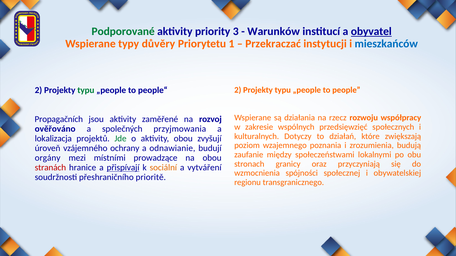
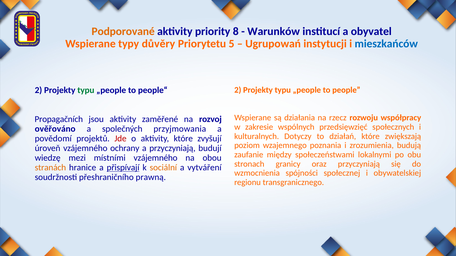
Podporované colour: green -> orange (123, 31)
3: 3 -> 8 (236, 31)
obyvatel underline: present -> none (371, 31)
1: 1 -> 5 (232, 44)
Przekraczać: Przekraczać -> Ugrupowań (273, 44)
lokalizacja: lokalizacja -> povědomí (53, 139)
Jde colour: green -> red (120, 139)
aktivity obou: obou -> które (183, 139)
a odnawianie: odnawianie -> przyczyniają (172, 148)
orgány: orgány -> wiedzę (48, 158)
místními prowadzące: prowadzące -> vzájemného (156, 158)
stranách colour: red -> orange (50, 168)
prioritě: prioritě -> prawną (151, 178)
